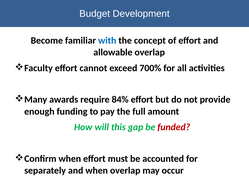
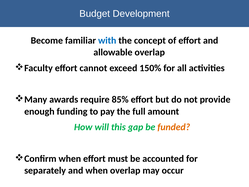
700%: 700% -> 150% (150, 68)
84%: 84% -> 85% (120, 99)
funded colour: red -> orange (174, 127)
